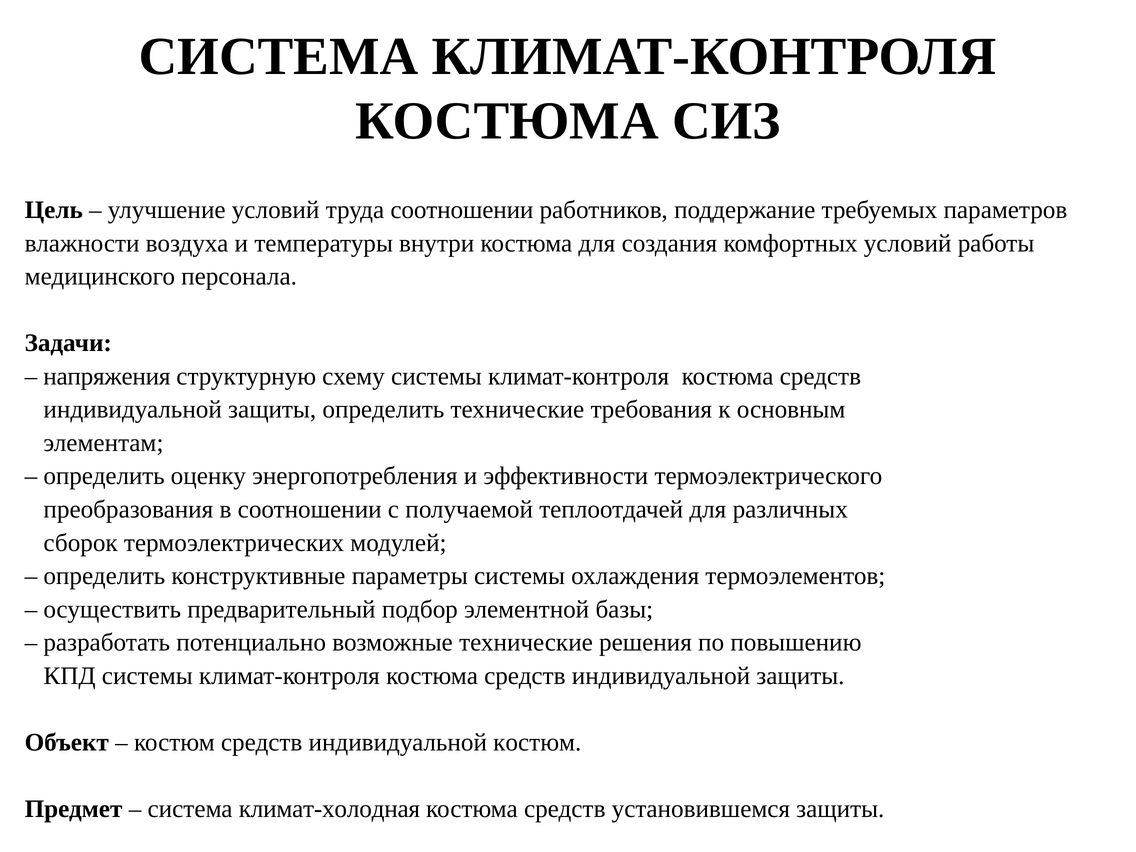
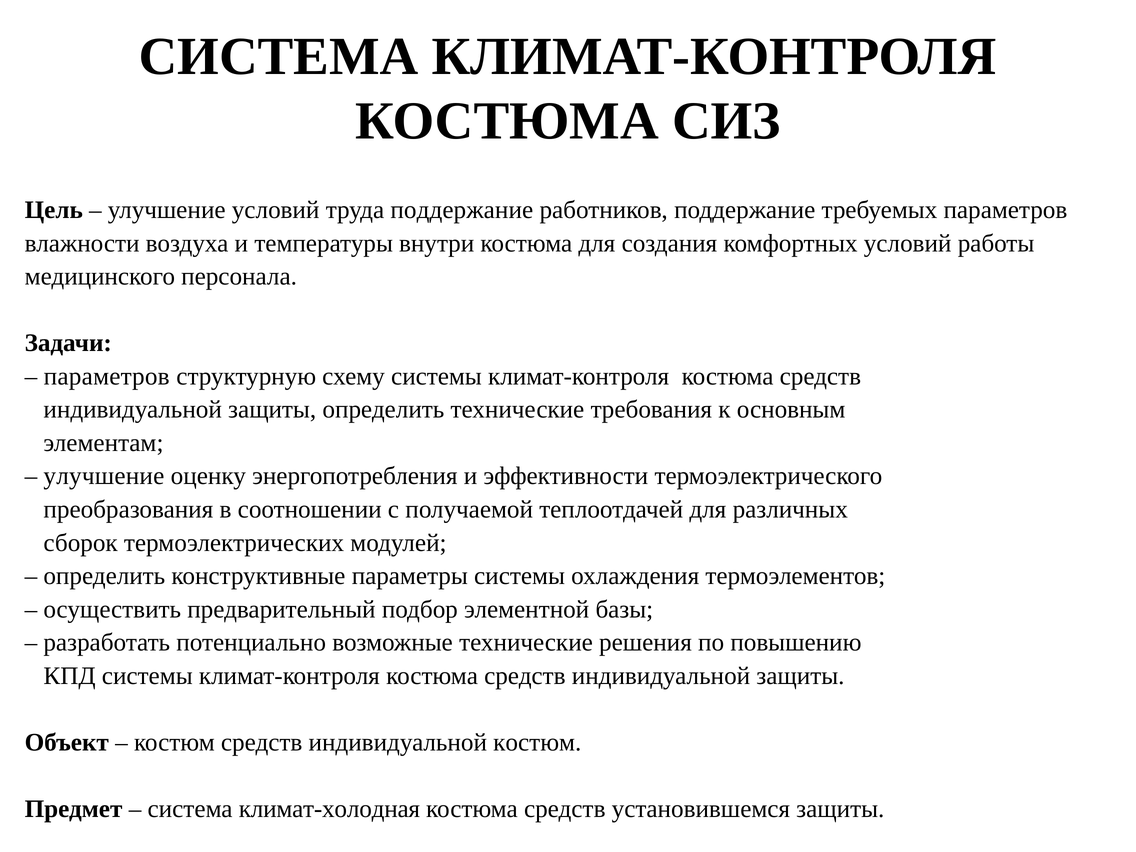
труда соотношении: соотношении -> поддержание (462, 210)
напряжения: напряжения -> параметров (107, 376)
определить: определить -> улучшение (104, 476)
